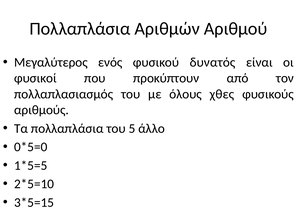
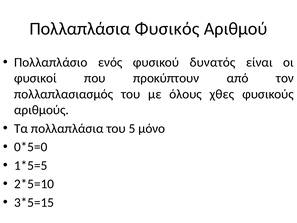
Αριθμών: Αριθμών -> Φυσικός (167, 29)
Μεγαλύτερος: Μεγαλύτερος -> Πολλαπλάσιο (51, 62)
άλλο: άλλο -> μόνο (152, 128)
